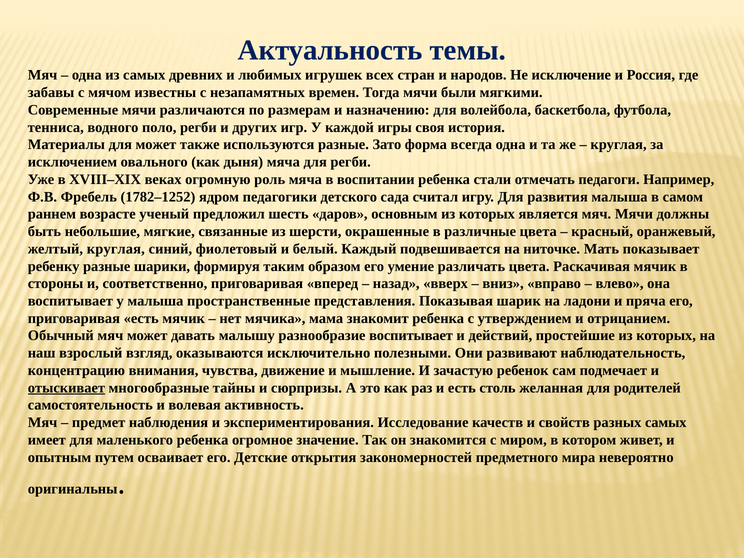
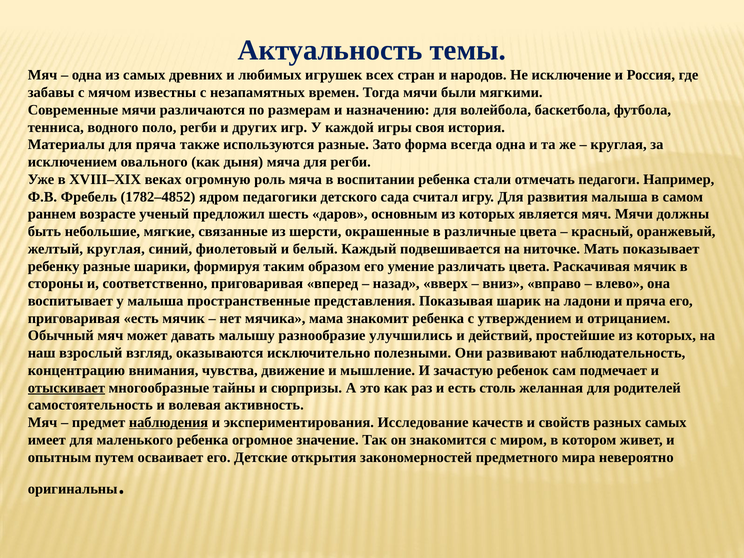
для может: может -> пряча (156, 145)
1782–1252: 1782–1252 -> 1782–4852 (158, 197)
разнообразие воспитывает: воспитывает -> улучшились (411, 336)
наблюдения underline: none -> present (169, 423)
